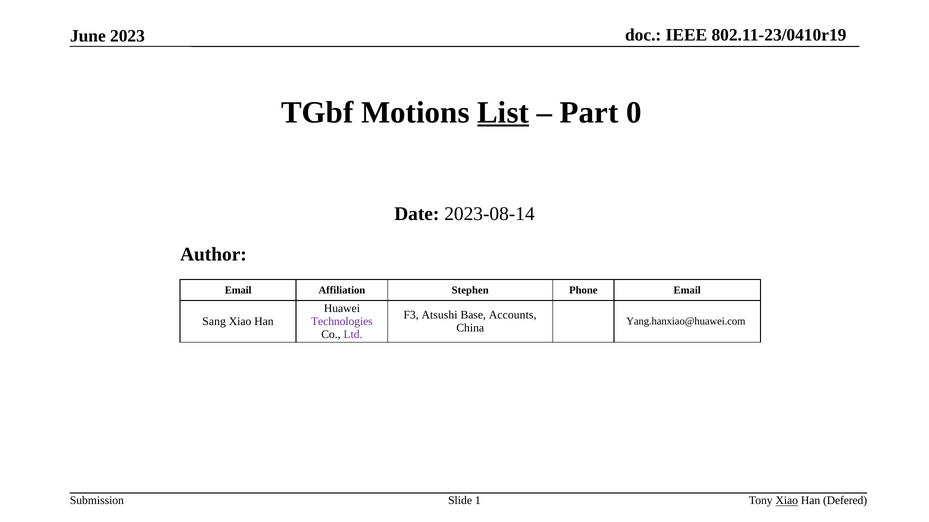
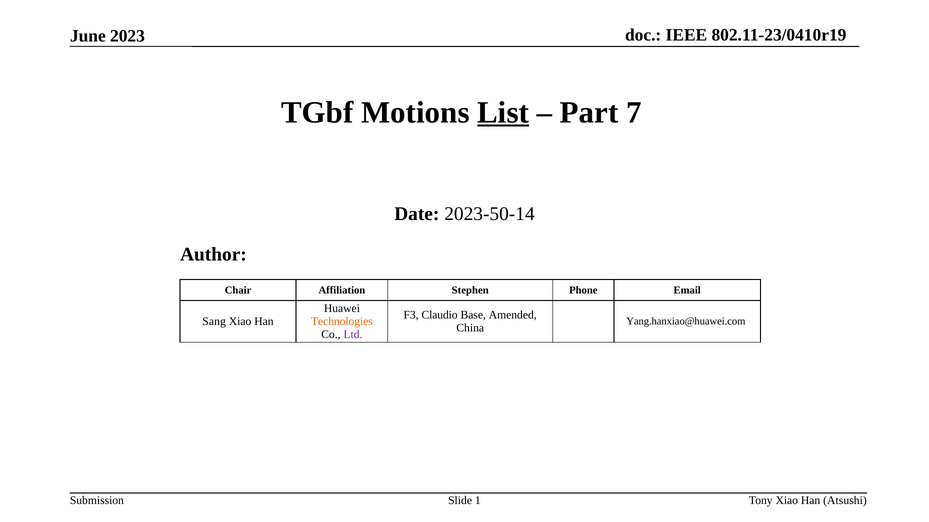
0: 0 -> 7 (634, 112)
2023-08-14: 2023-08-14 -> 2023-50-14 (489, 214)
Email: Email -> Chair (238, 290)
Atsushi: Atsushi -> Claudio (440, 315)
Accounts: Accounts -> Amended (513, 315)
Technologies colour: purple -> orange (342, 322)
Xiao underline: present -> none (787, 501)
Defered: Defered -> Atsushi (845, 501)
